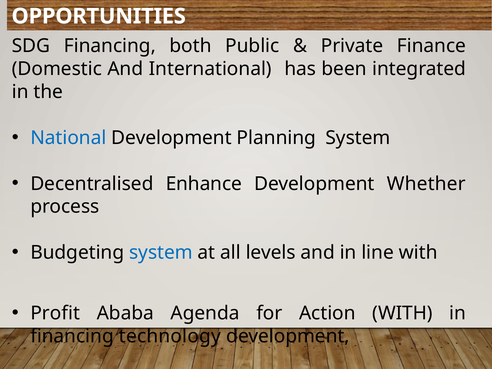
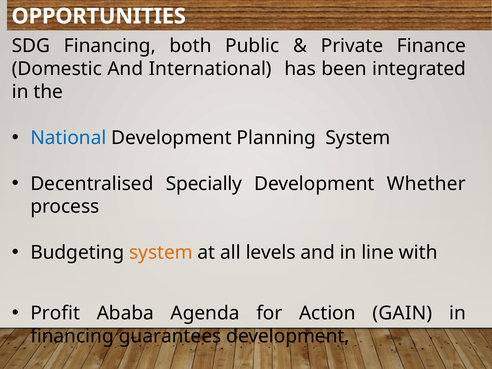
Enhance: Enhance -> Specially (204, 184)
system colour: blue -> orange (161, 253)
Action WITH: WITH -> GAIN (402, 313)
technology: technology -> guarantees (170, 336)
